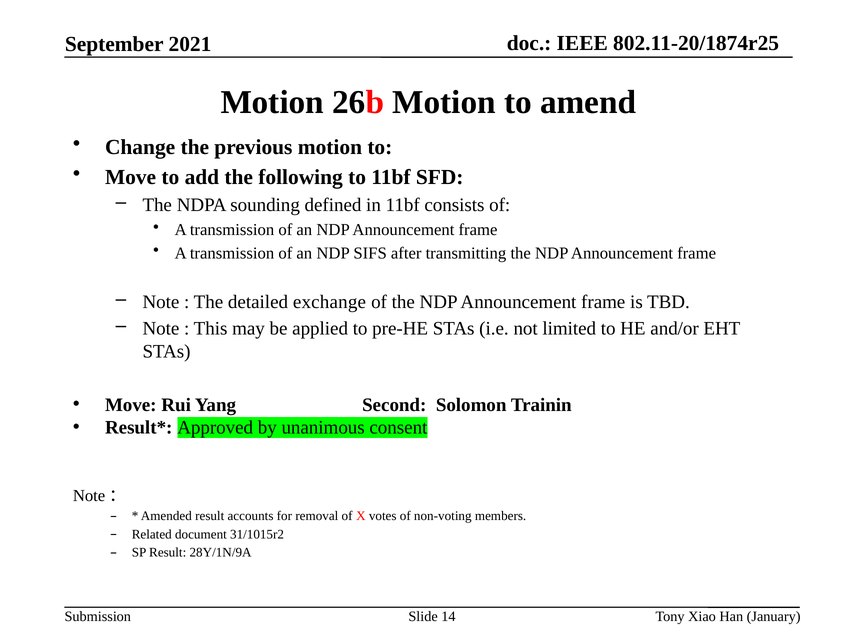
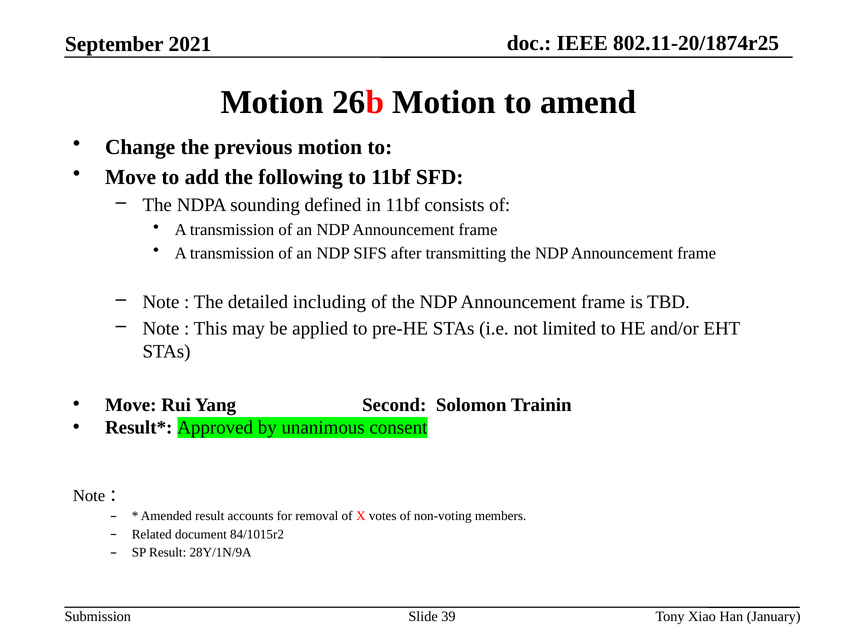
exchange: exchange -> including (329, 302)
31/1015r2: 31/1015r2 -> 84/1015r2 (257, 534)
14: 14 -> 39 (448, 616)
